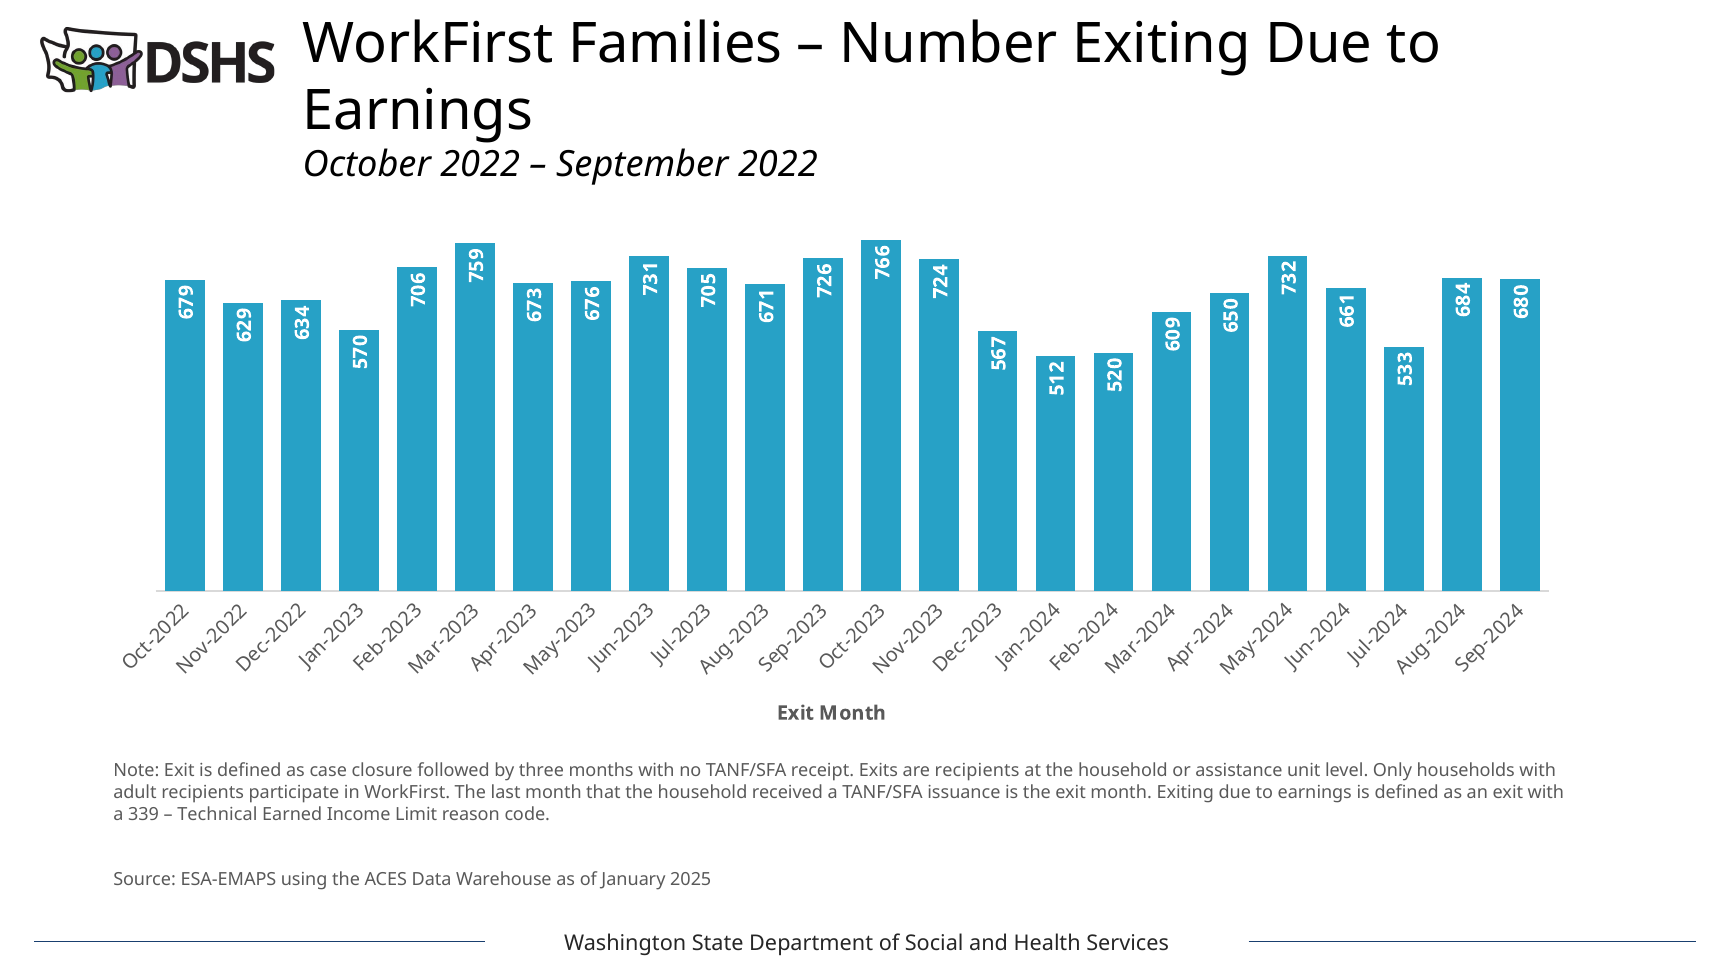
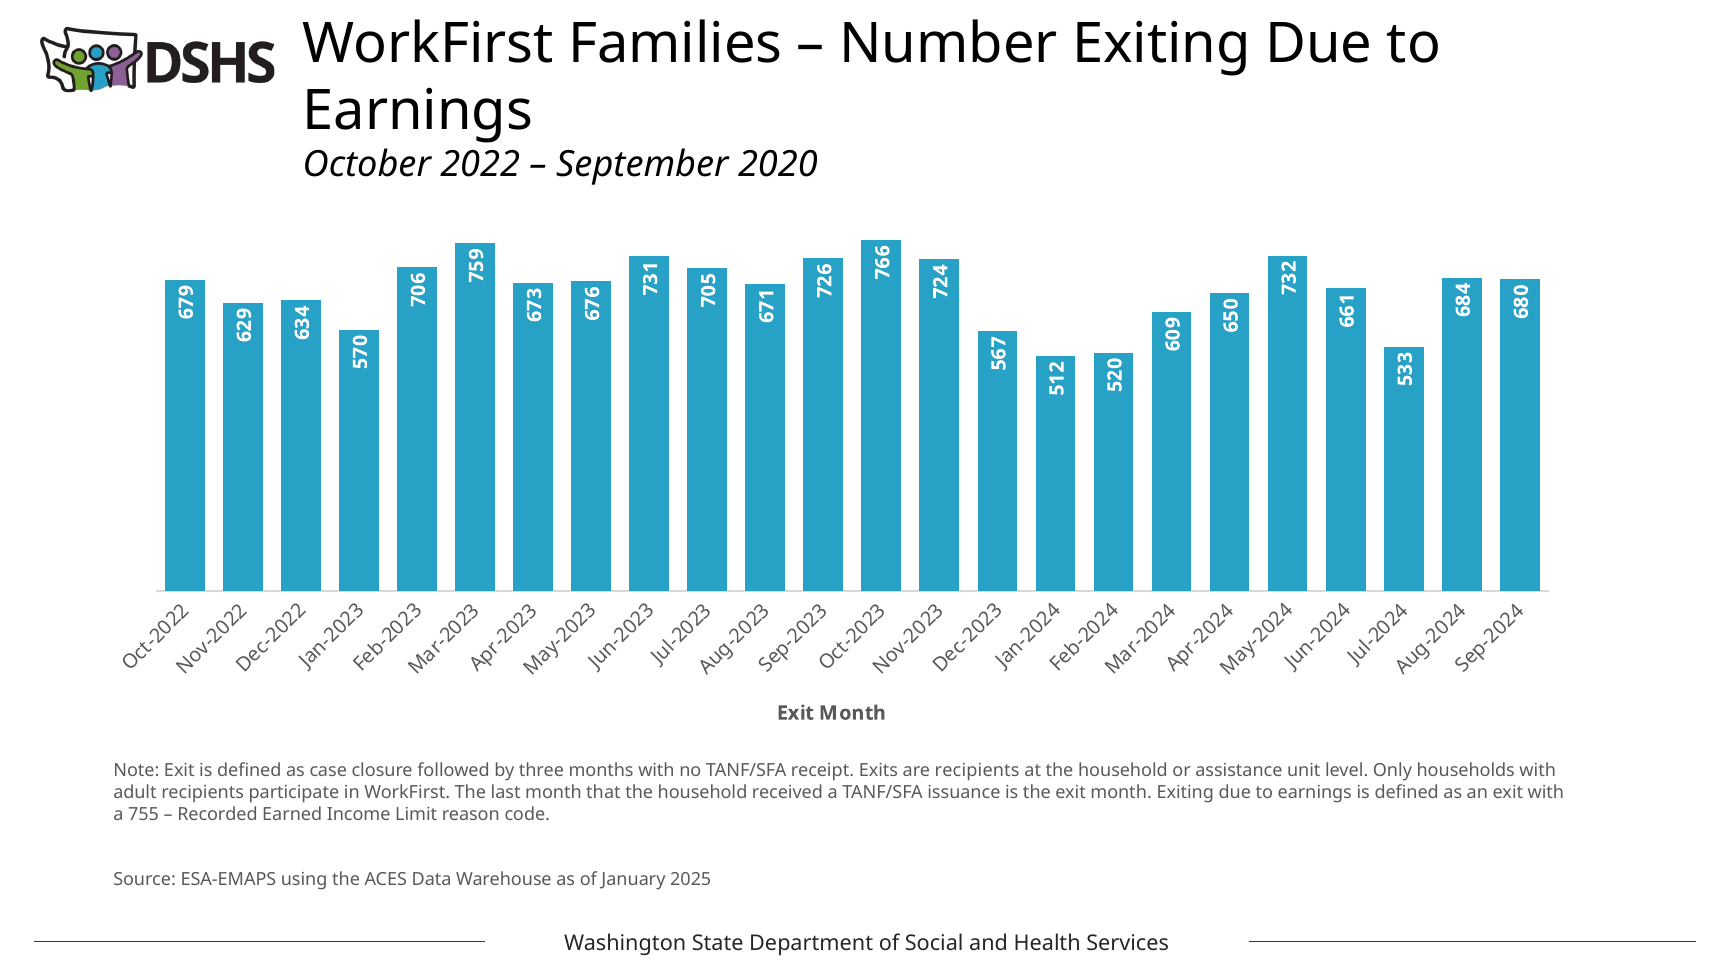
September 2022: 2022 -> 2020 (778, 165)
339: 339 -> 755 (144, 815)
Technical: Technical -> Recorded (217, 815)
